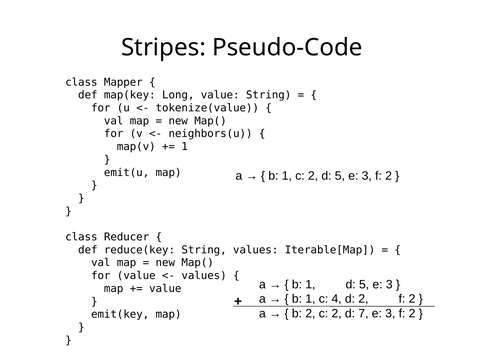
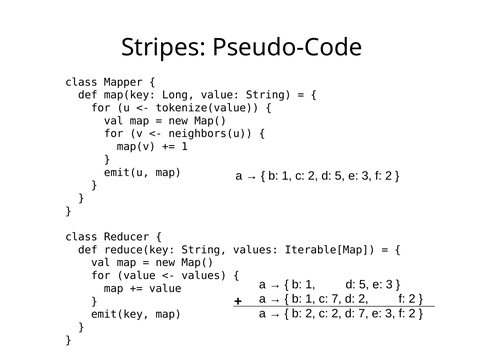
c 4: 4 -> 7 (337, 299)
